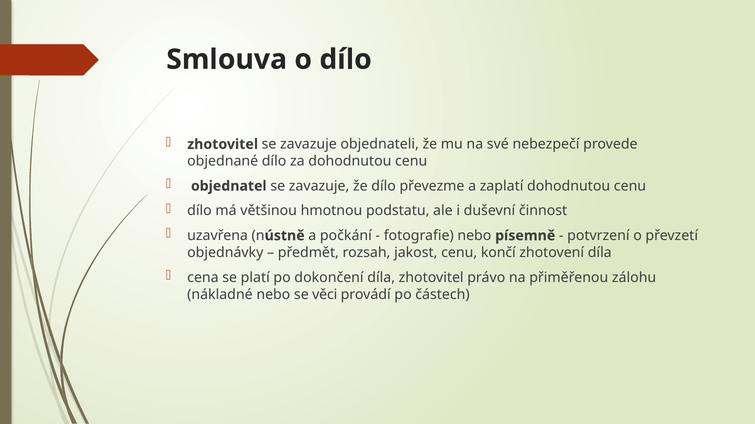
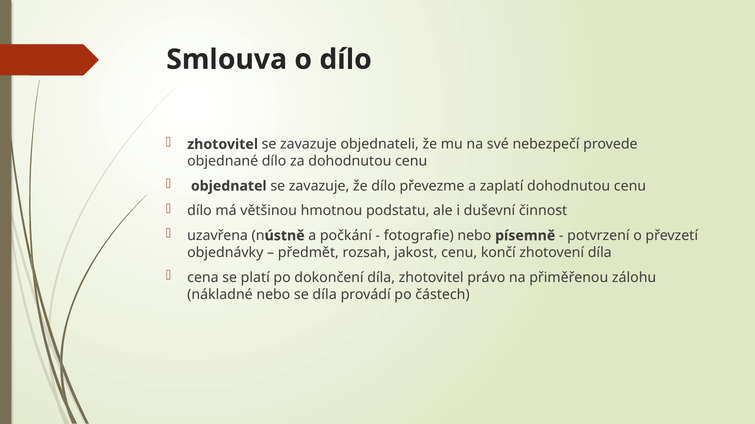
se věci: věci -> díla (325, 295)
